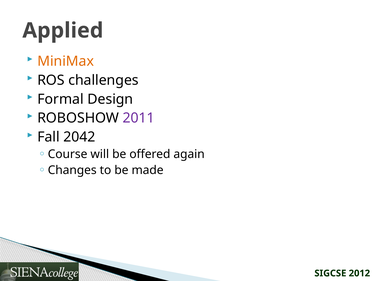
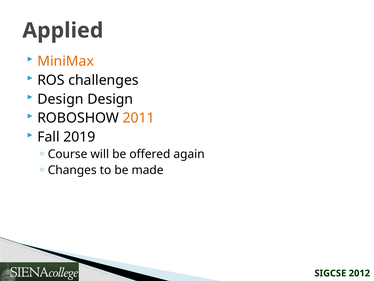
Formal: Formal -> Design (61, 99)
2011 colour: purple -> orange (139, 118)
2042: 2042 -> 2019 (79, 137)
